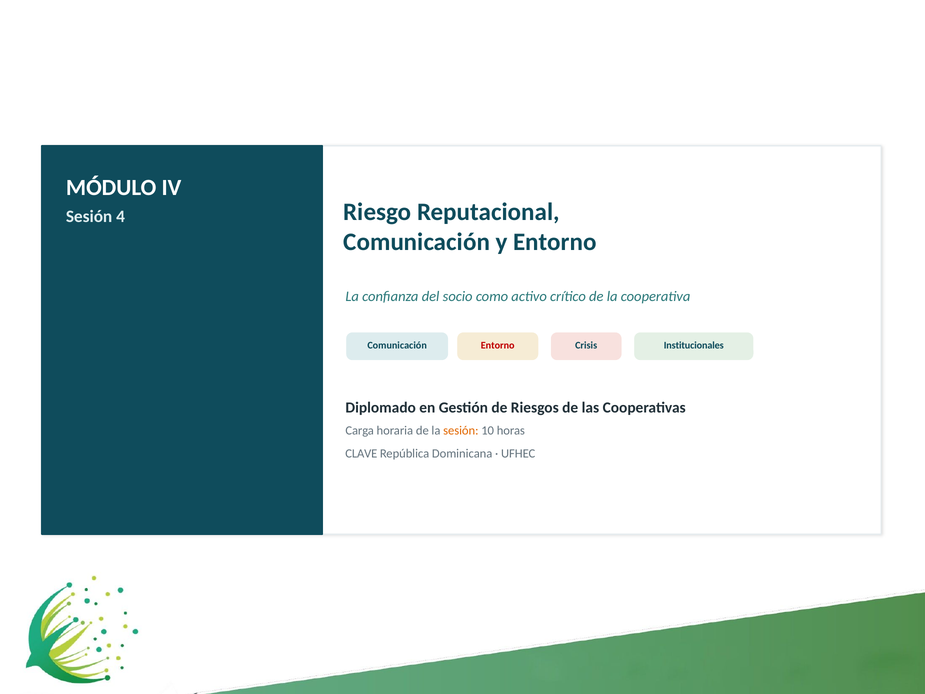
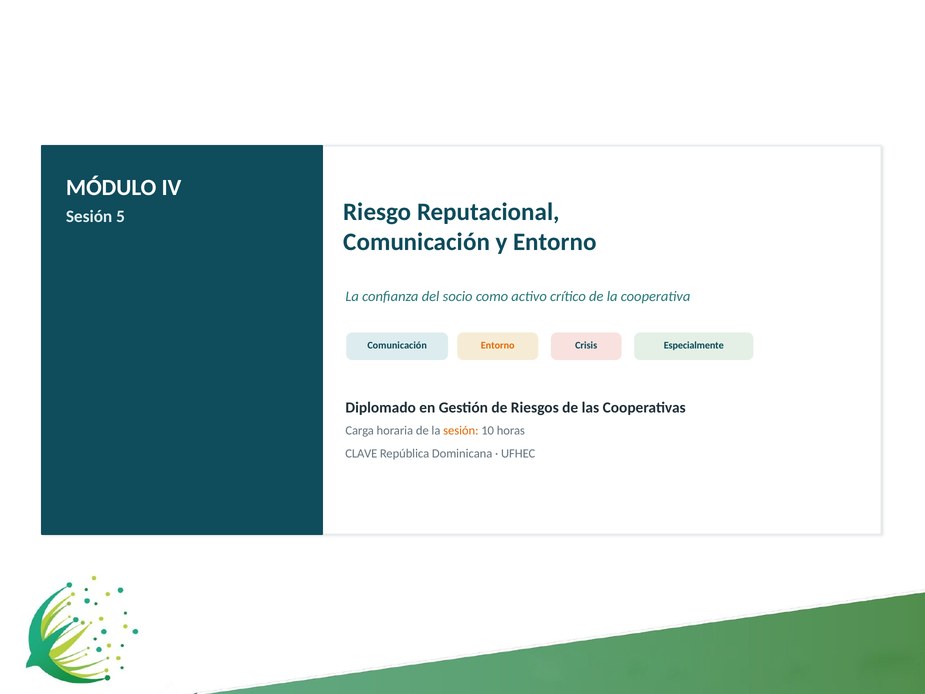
4: 4 -> 5 (121, 216)
Entorno colour: red -> orange (498, 345)
Institucionales: Institucionales -> Especialmente (694, 345)
